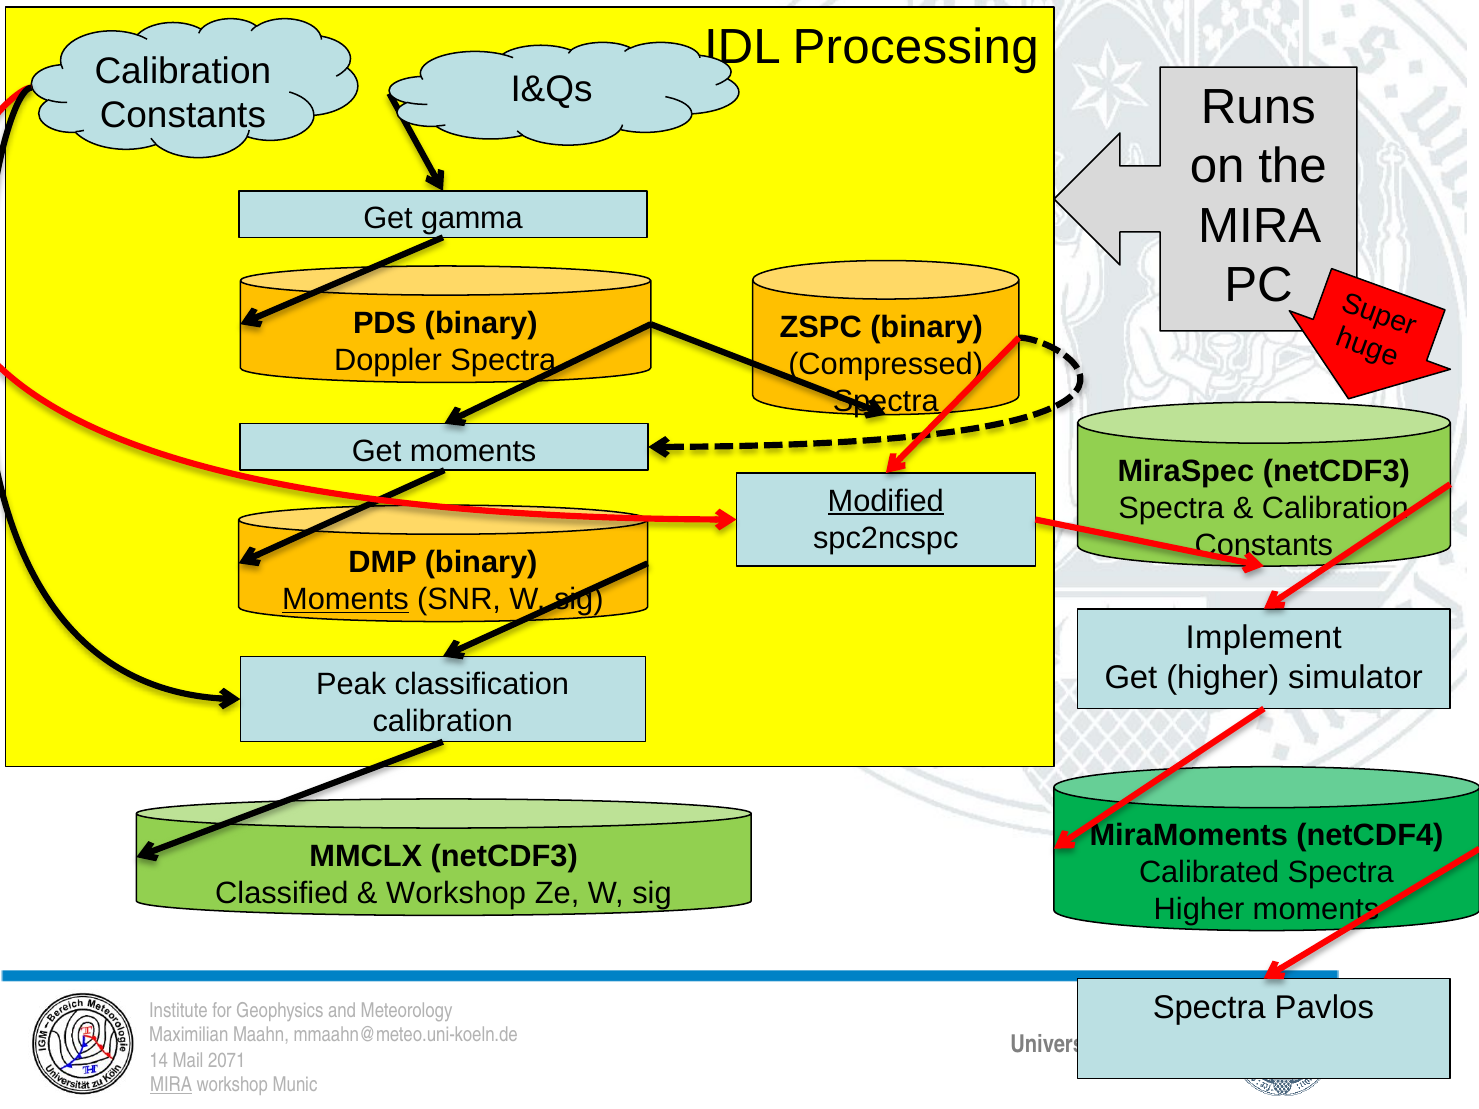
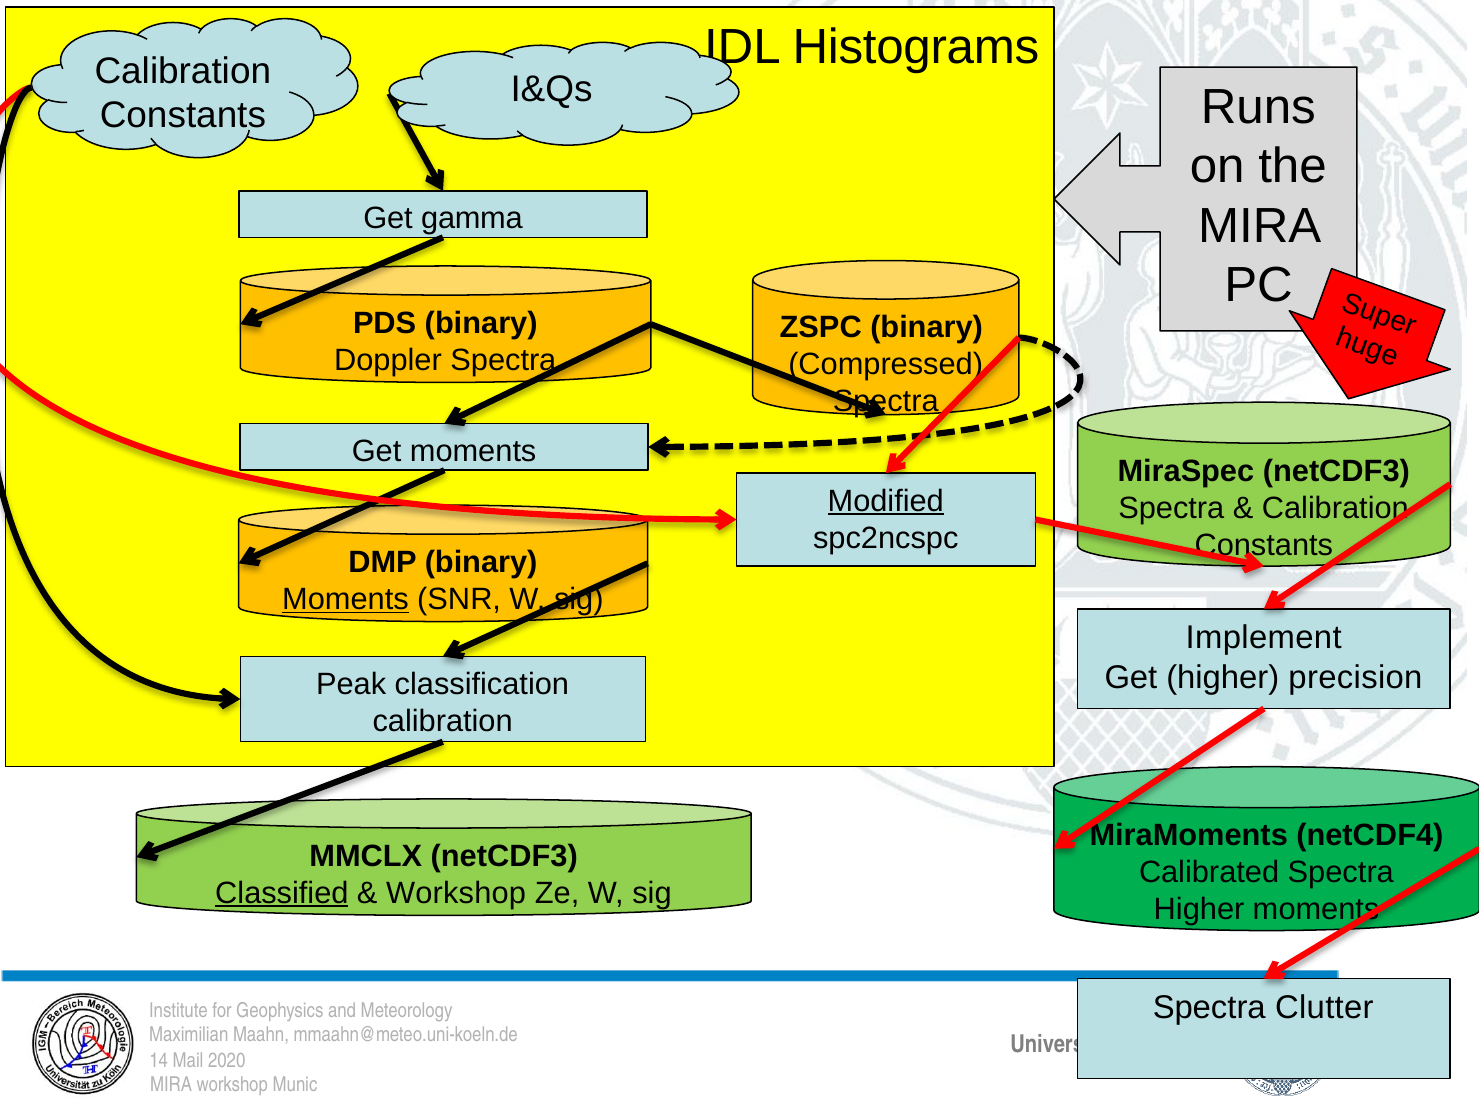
Processing: Processing -> Histograms (916, 48)
simulator: simulator -> precision (1355, 678)
Classified underline: none -> present (282, 893)
Pavlos: Pavlos -> Clutter (1324, 1008)
2071: 2071 -> 2020 (227, 1061)
MIRA underline: present -> none (171, 1085)
